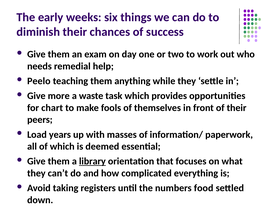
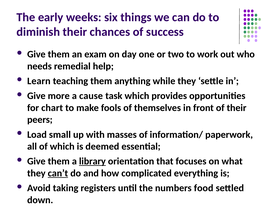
Peelo: Peelo -> Learn (39, 81)
waste: waste -> cause (91, 96)
years: years -> small (60, 135)
can’t underline: none -> present (58, 173)
